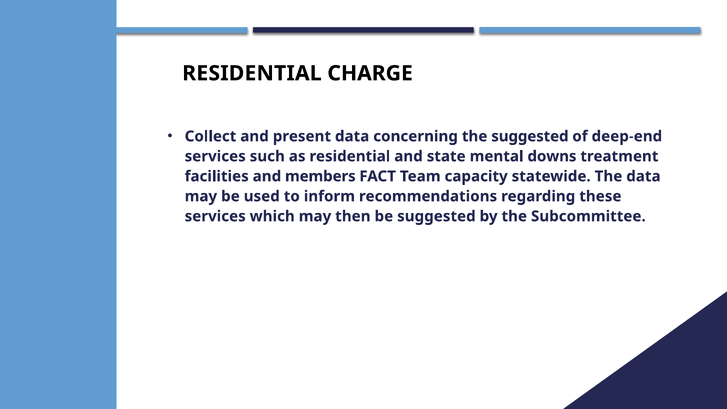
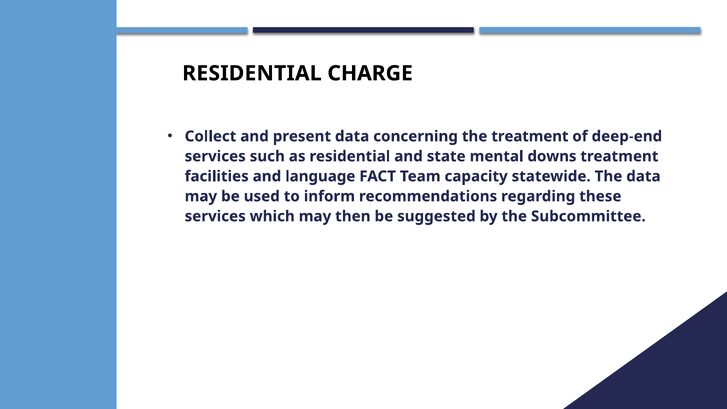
the suggested: suggested -> treatment (530, 136)
members: members -> language (320, 176)
